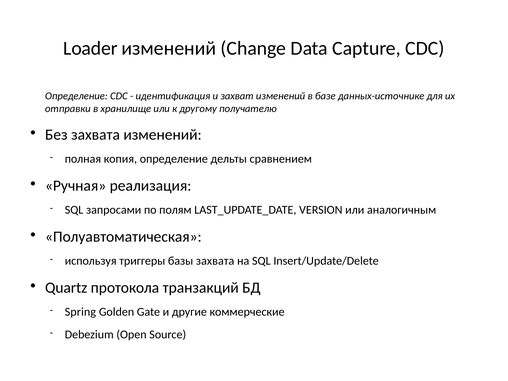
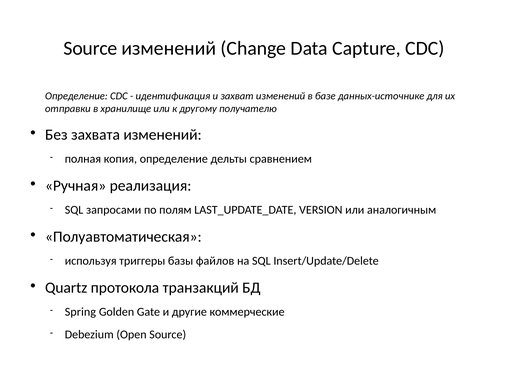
Loader: Loader -> Source (90, 48)
базы захвата: захвата -> файлов (215, 261)
